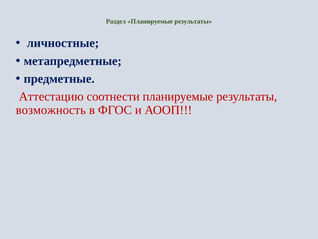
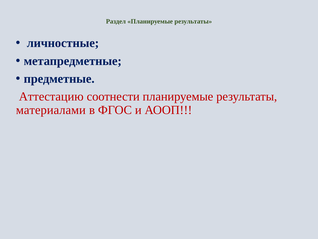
возможность: возможность -> материалами (51, 110)
